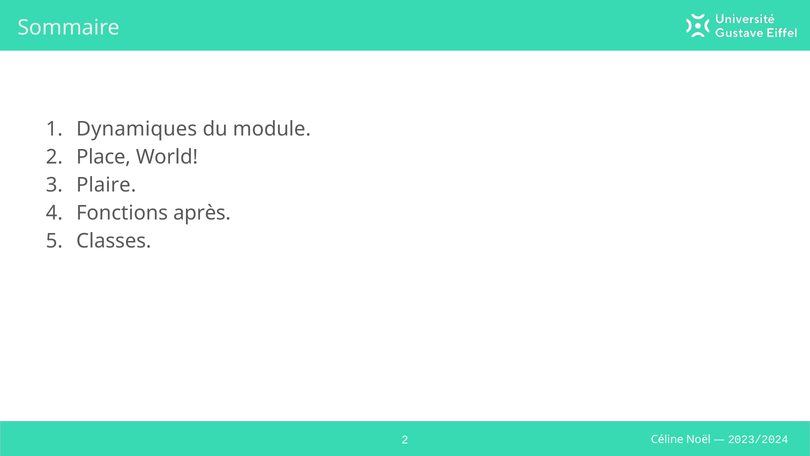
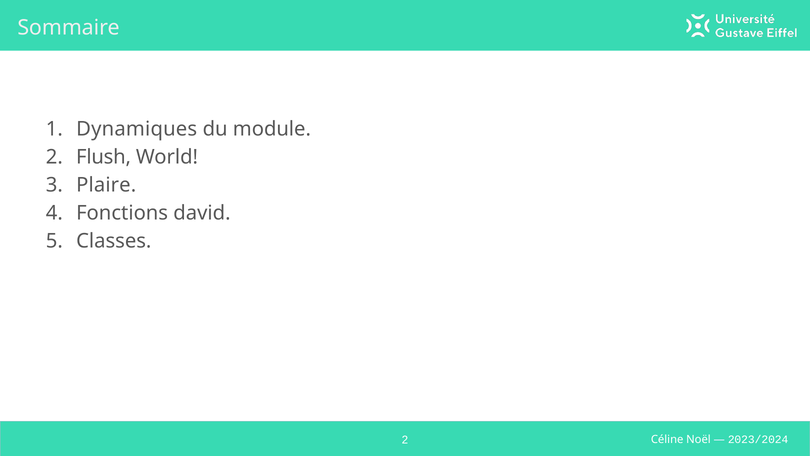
Place: Place -> Flush (104, 157)
après: après -> david (202, 213)
